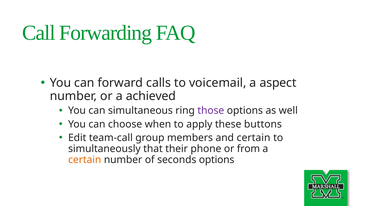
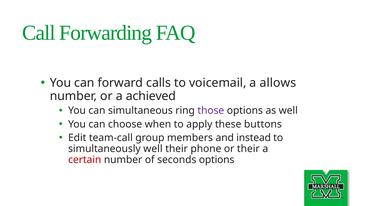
aspect: aspect -> allows (278, 83)
and certain: certain -> instead (254, 138)
simultaneously that: that -> well (153, 149)
or from: from -> their (248, 149)
certain colour: orange -> red (85, 160)
